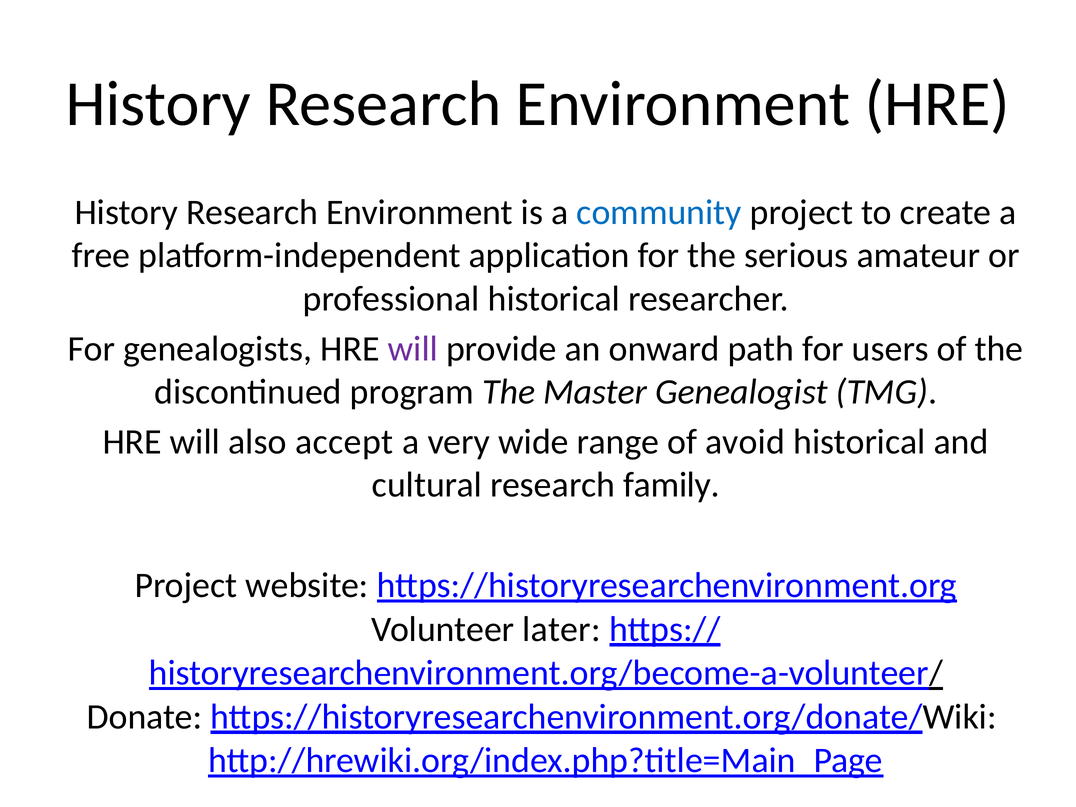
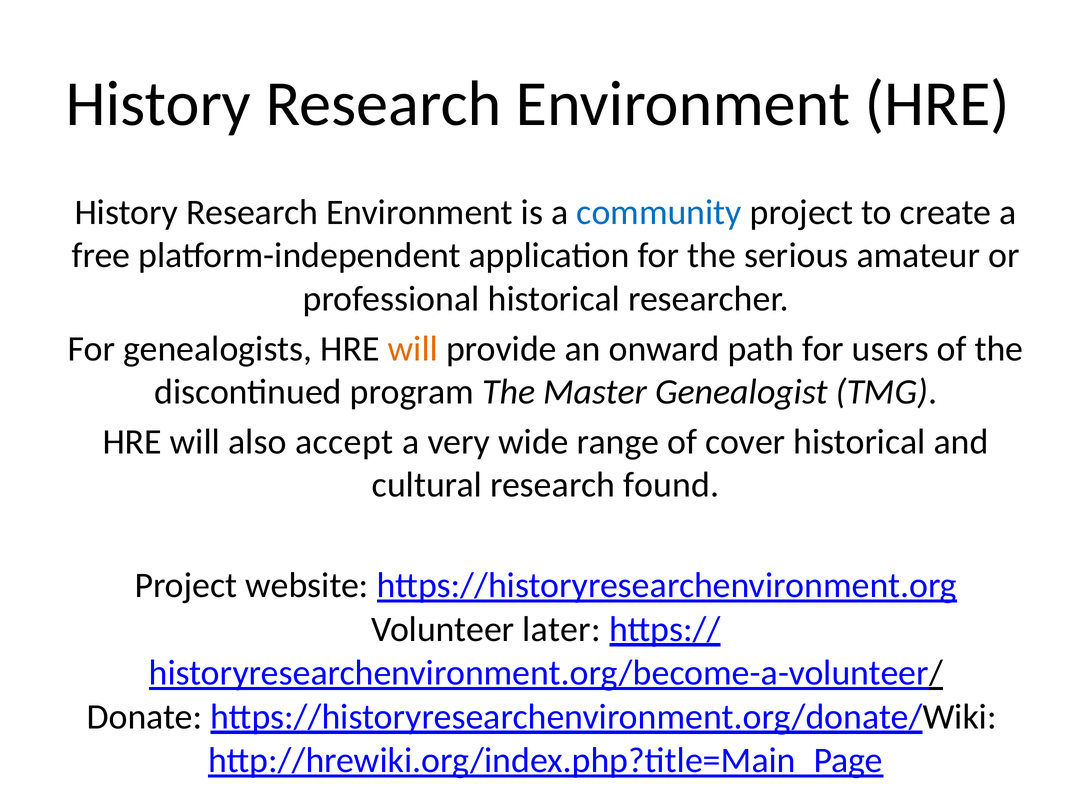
will colour: purple -> orange (413, 349)
avoid: avoid -> cover (745, 442)
family: family -> found (671, 485)
